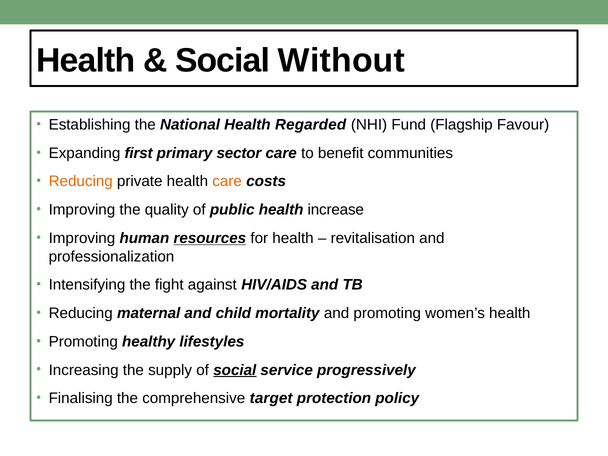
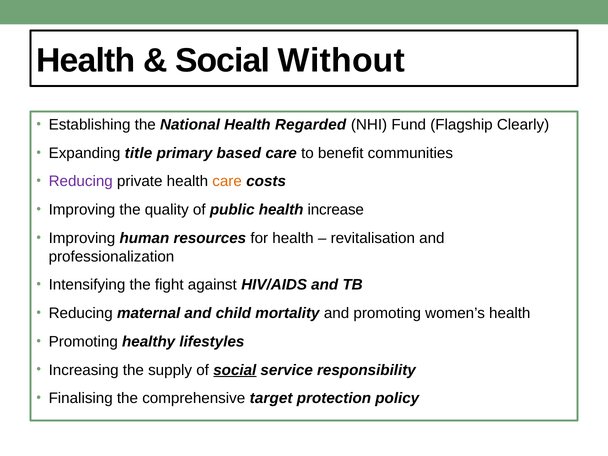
Favour: Favour -> Clearly (523, 125)
first: first -> title (138, 153)
sector: sector -> based (239, 153)
Reducing colour: orange -> purple (81, 181)
resources underline: present -> none (210, 238)
progressively: progressively -> responsibility (366, 370)
